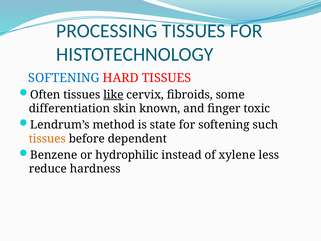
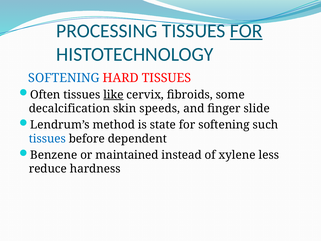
FOR underline: none -> present (246, 31)
differentiation: differentiation -> decalcification (69, 108)
known: known -> speeds (160, 108)
toxic: toxic -> slide (257, 108)
tissues colour: orange -> blue (47, 139)
hydrophilic: hydrophilic -> maintained (127, 155)
